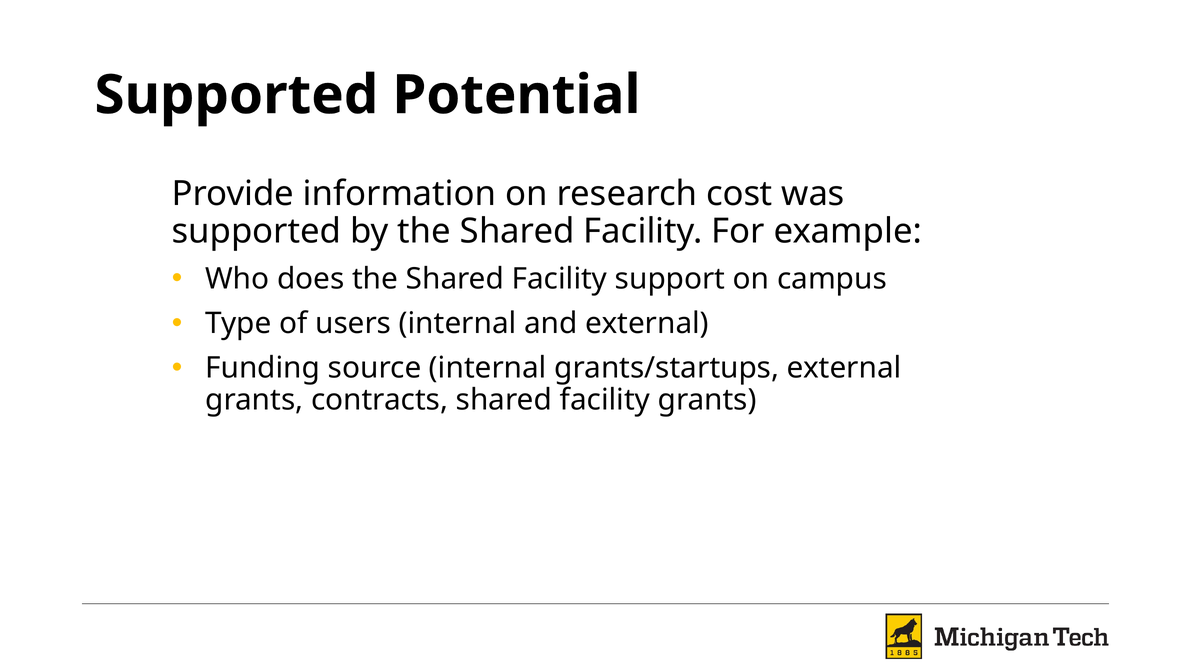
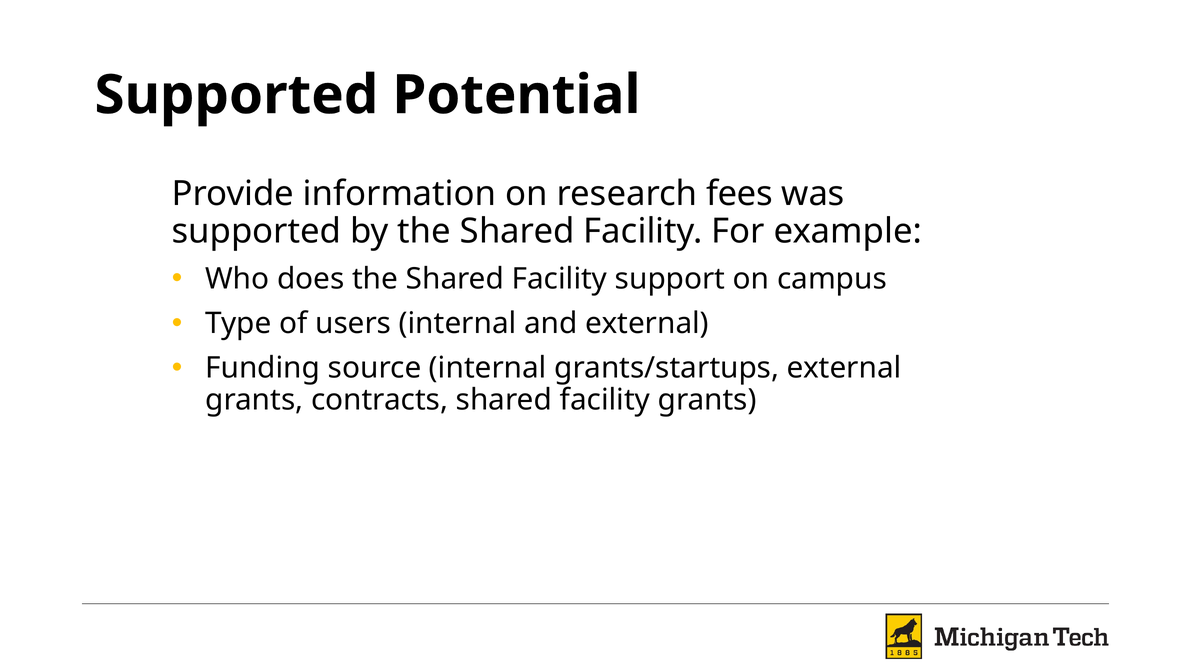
cost: cost -> fees (739, 194)
